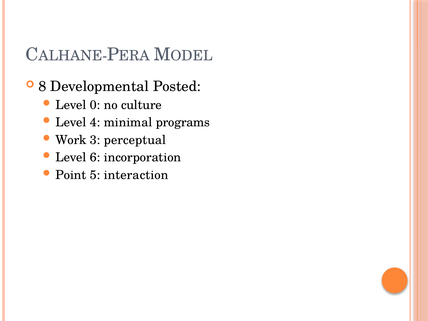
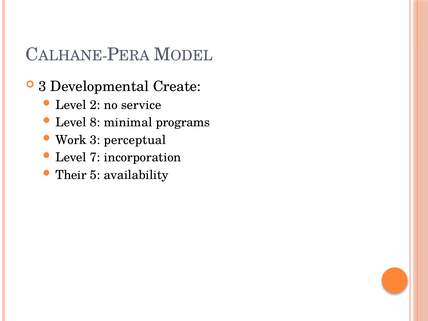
8: 8 -> 3 (42, 87)
Posted: Posted -> Create (177, 87)
0: 0 -> 2 (95, 105)
culture: culture -> service (141, 105)
4: 4 -> 8 (95, 122)
6: 6 -> 7 (95, 157)
Point: Point -> Their (71, 175)
interaction: interaction -> availability (136, 175)
